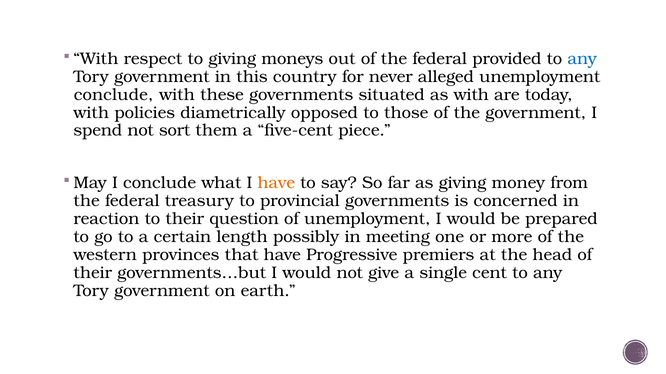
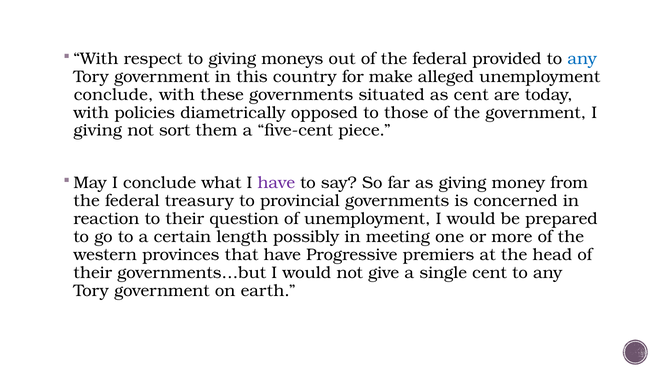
never: never -> make (391, 77)
as with: with -> cent (471, 95)
spend: spend -> giving (98, 131)
have colour: orange -> purple (276, 183)
